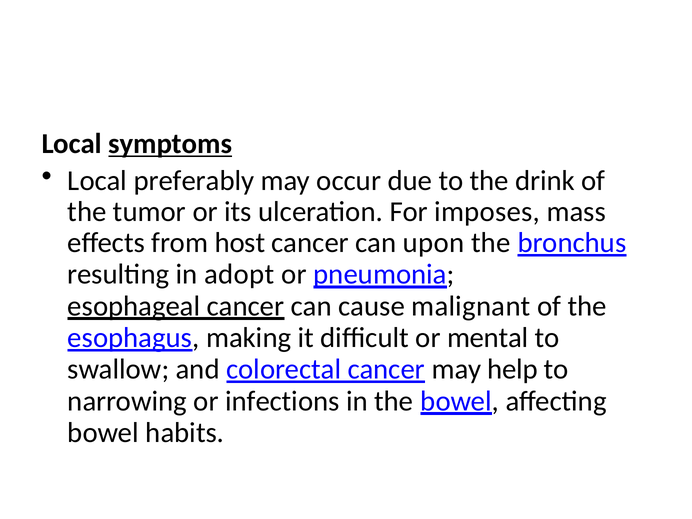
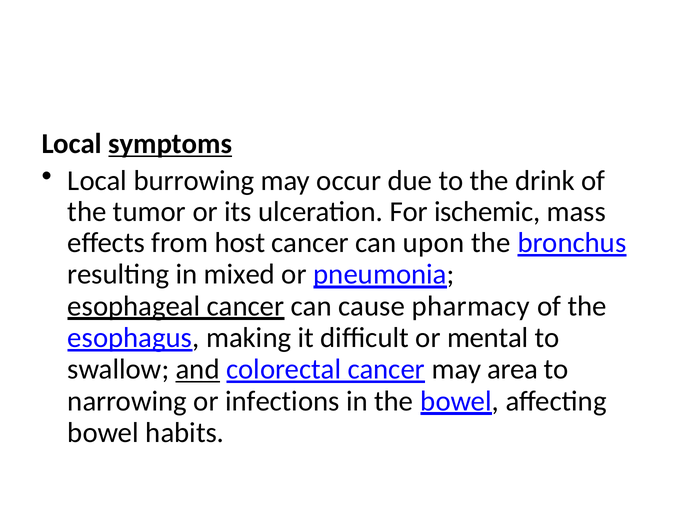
preferably: preferably -> burrowing (194, 181)
imposes: imposes -> ischemic (487, 212)
adopt: adopt -> mixed (239, 274)
malignant: malignant -> pharmacy (471, 306)
and underline: none -> present (198, 369)
help: help -> area (513, 369)
